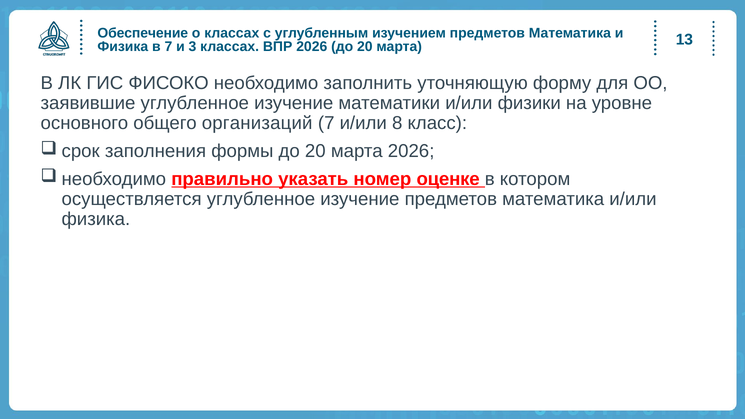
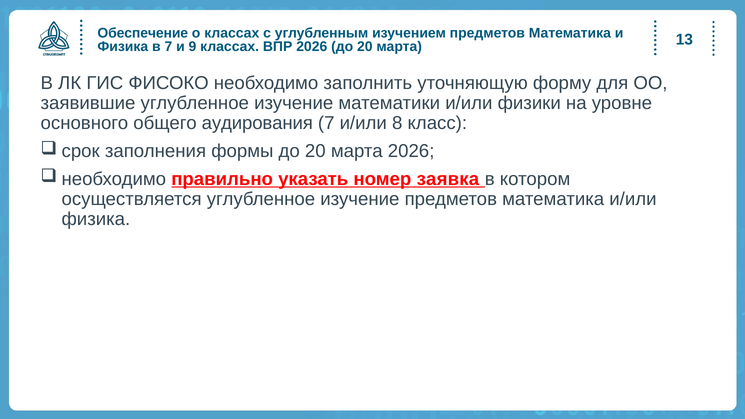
3: 3 -> 9 (193, 47)
организаций: организаций -> аудирования (257, 123)
оценке: оценке -> заявка (448, 179)
